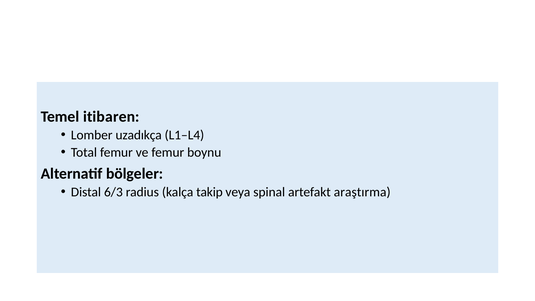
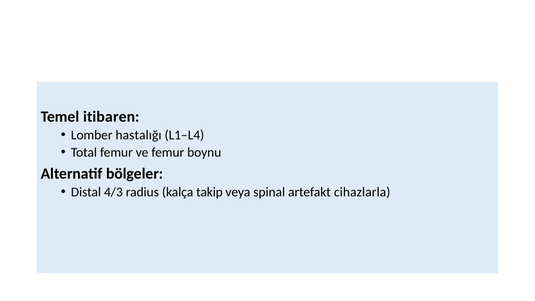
uzadıkça: uzadıkça -> hastalığı (139, 135)
6/3: 6/3 -> 4/3 (113, 192)
araştırma: araştırma -> cihazlarla (362, 192)
